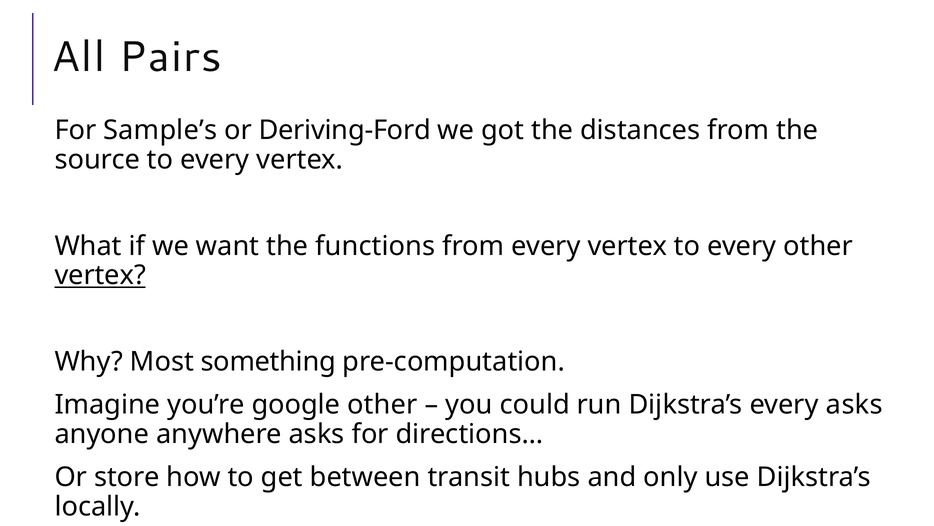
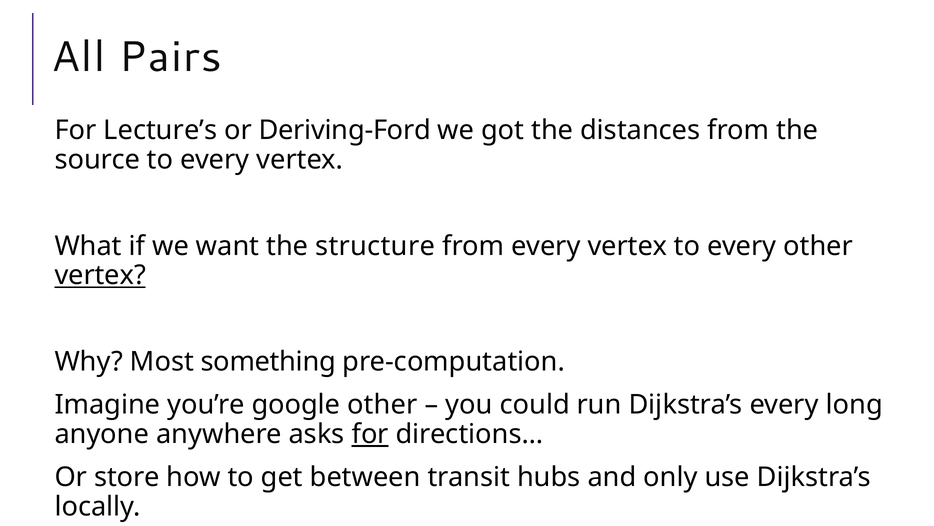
Sample’s: Sample’s -> Lecture’s (160, 130)
functions: functions -> structure (375, 246)
every asks: asks -> long (854, 404)
for underline: none -> present (370, 434)
